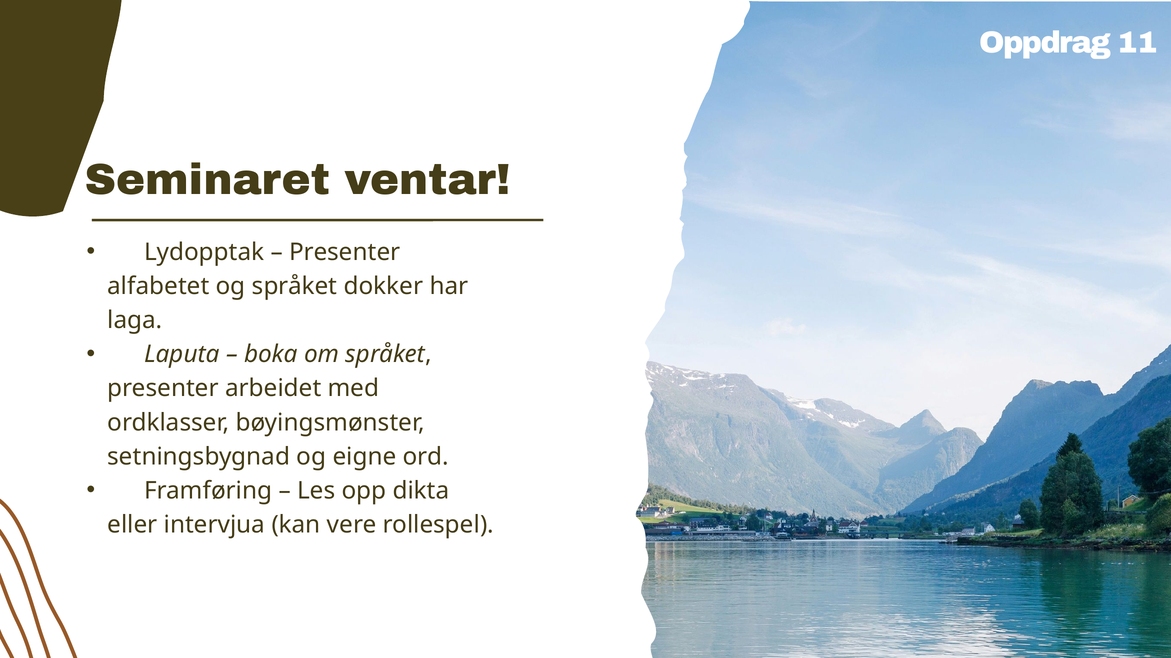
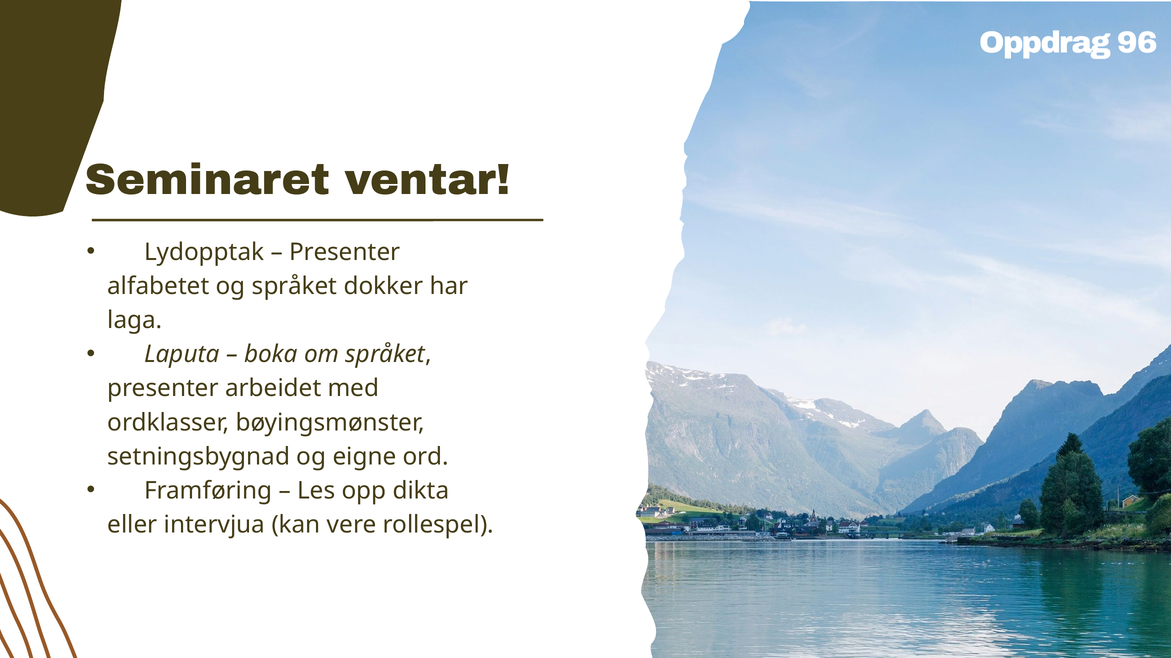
11: 11 -> 96 (1138, 43)
